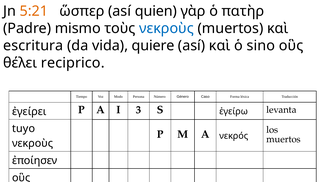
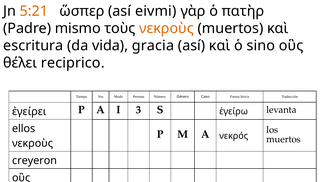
quien: quien -> eivmi (156, 11)
νεκροὺς colour: blue -> orange (166, 28)
quiere: quiere -> gracia (153, 46)
tuyo: tuyo -> ellos (24, 128)
ἐποίησεν: ἐποίησεν -> creyeron (35, 160)
